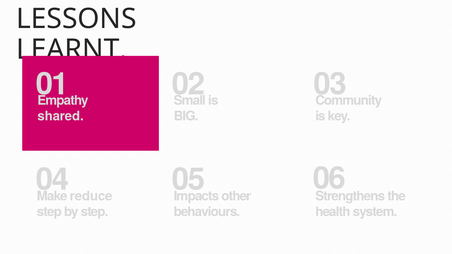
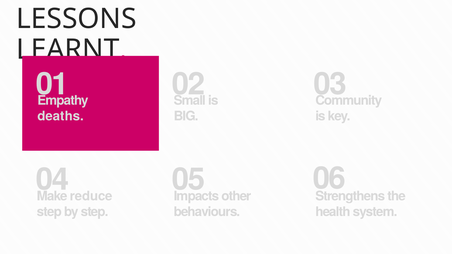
shared: shared -> deaths (61, 116)
